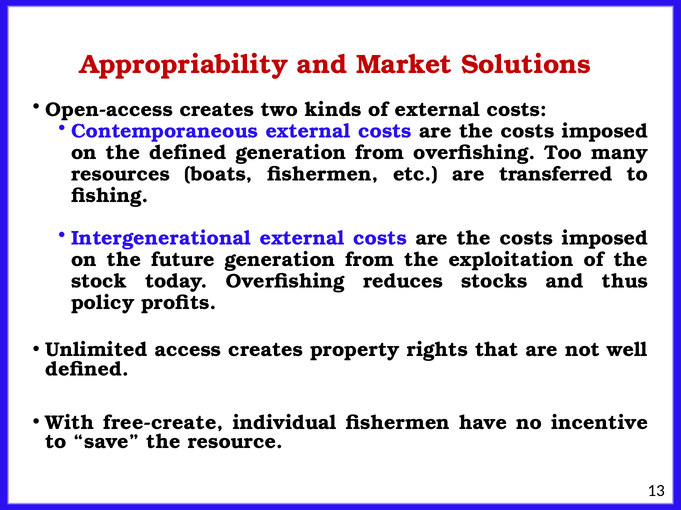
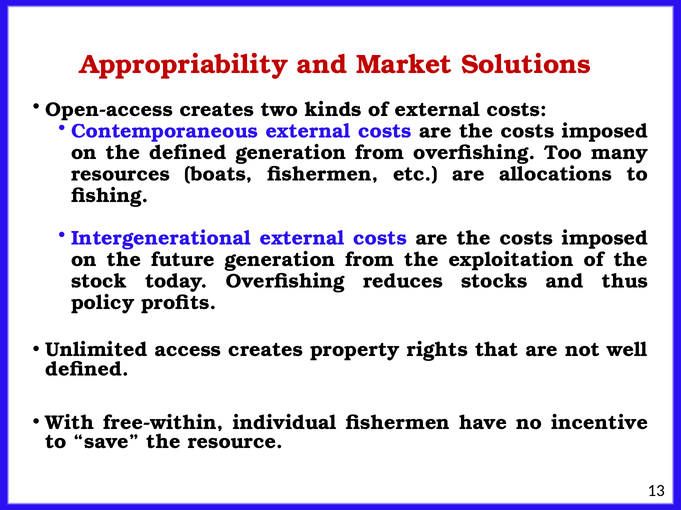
transferred: transferred -> allocations (556, 174)
free-create: free-create -> free-within (163, 423)
